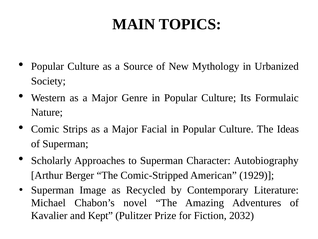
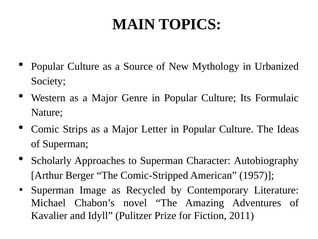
Facial: Facial -> Letter (154, 129)
1929: 1929 -> 1957 (257, 175)
Kept: Kept -> Idyll (100, 215)
2032: 2032 -> 2011 (242, 215)
